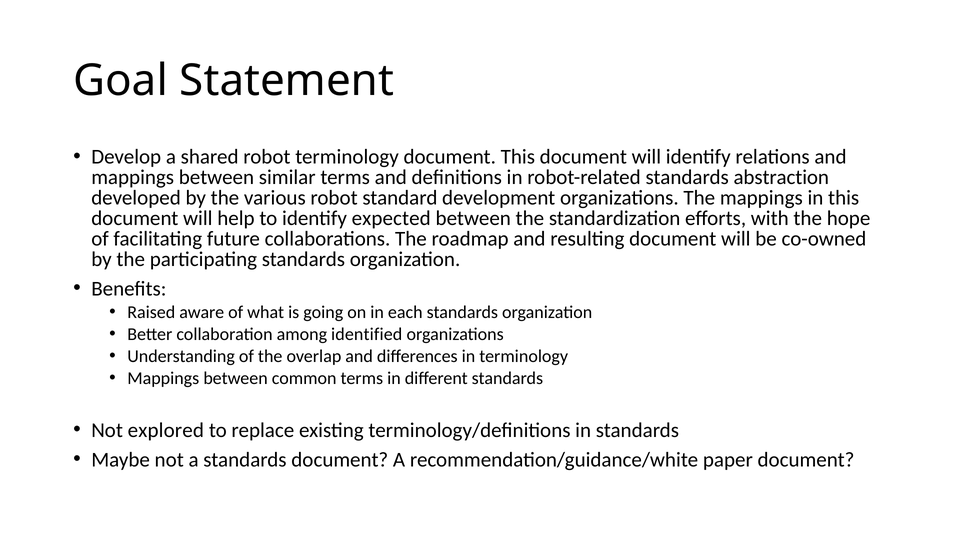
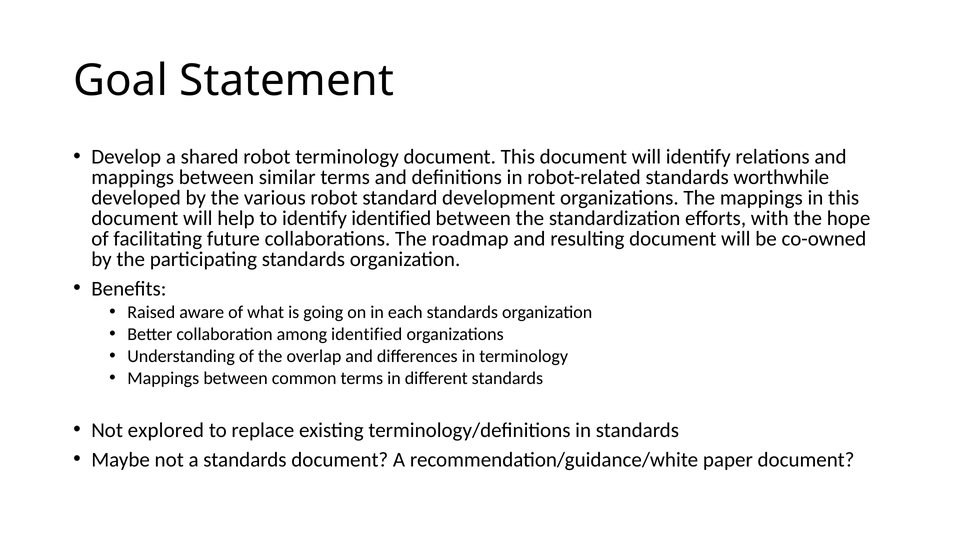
abstraction: abstraction -> worthwhile (781, 177)
identify expected: expected -> identified (391, 218)
